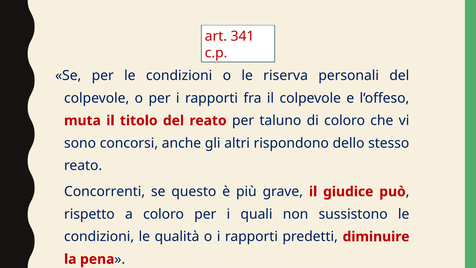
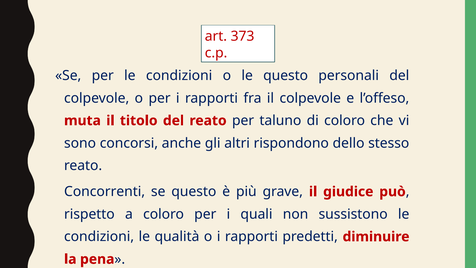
341: 341 -> 373 (242, 36)
le riserva: riserva -> questo (286, 76)
